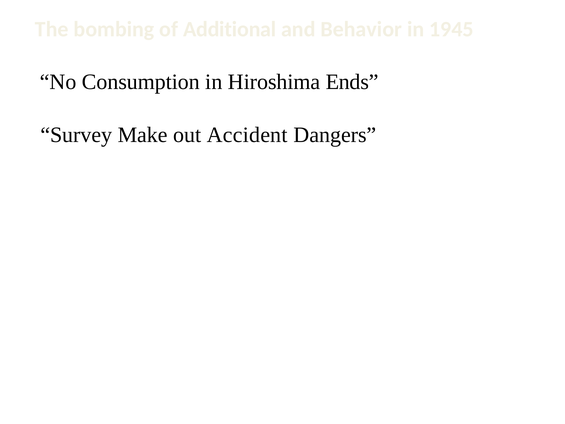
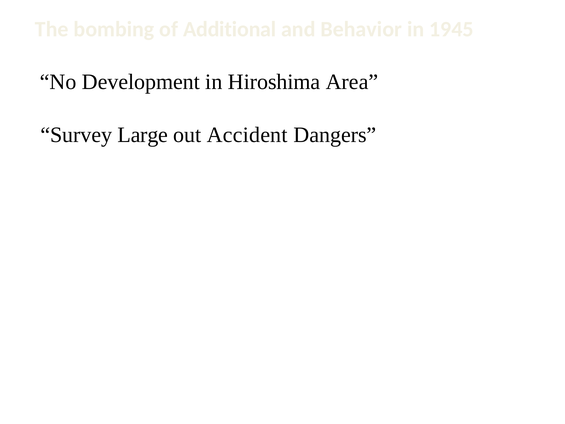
Consumption: Consumption -> Development (141, 82)
Ends: Ends -> Area (352, 82)
Make: Make -> Large (143, 135)
